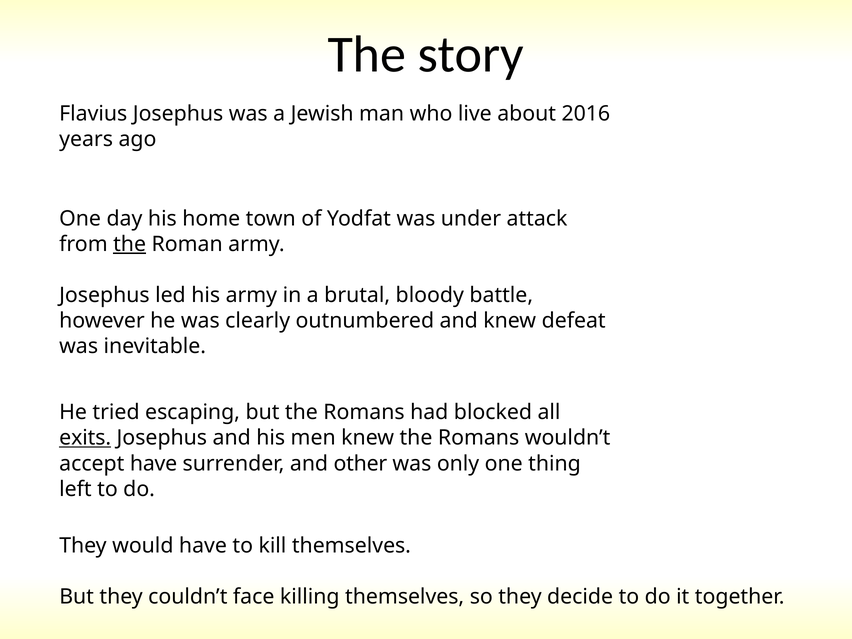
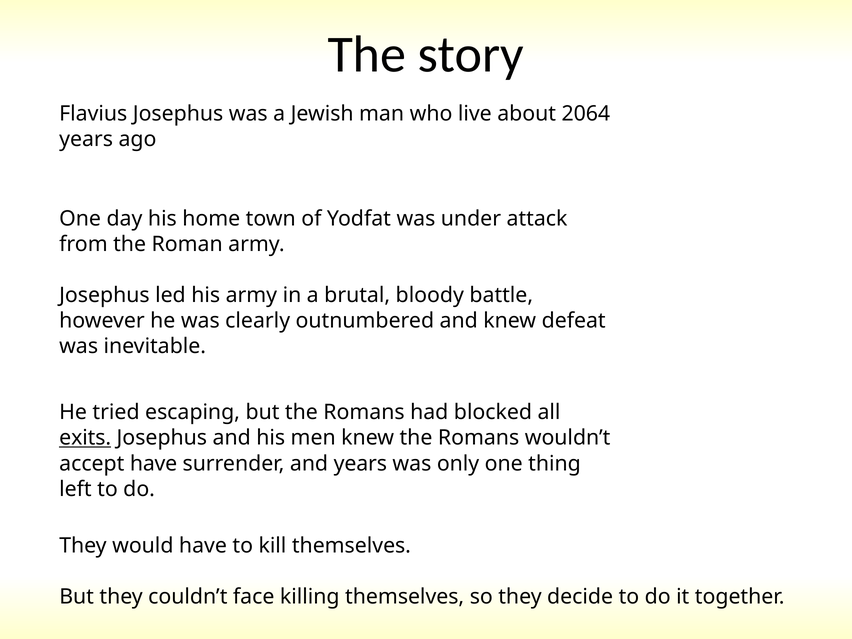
2016: 2016 -> 2064 (586, 114)
the underline: present -> none (130, 244)
and other: other -> years (360, 463)
